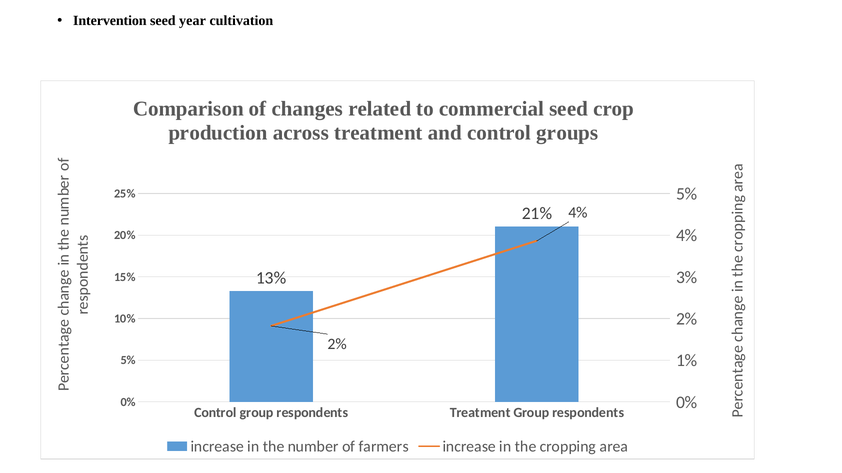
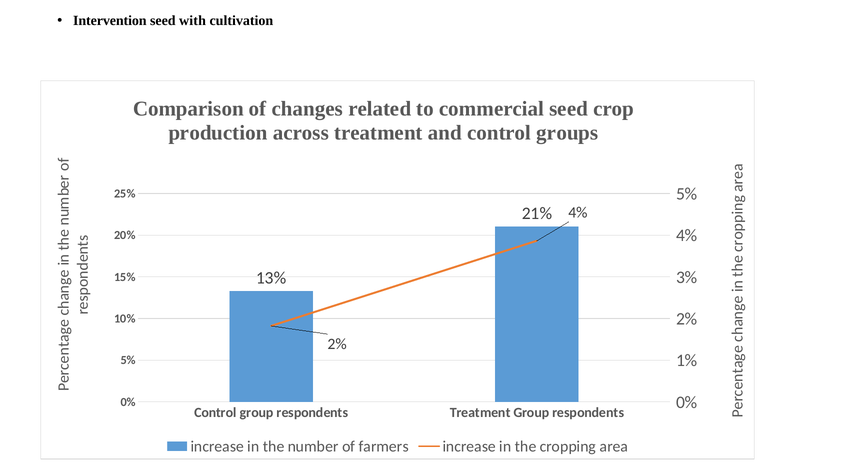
year: year -> with (193, 21)
